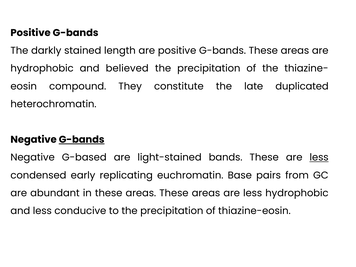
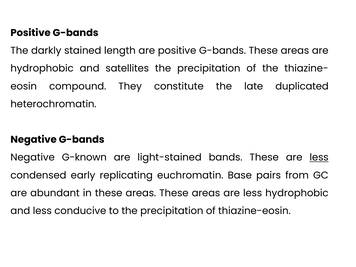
believed: believed -> satellites (127, 68)
G-bands underline: present -> none (82, 140)
G-based: G-based -> G-known (84, 157)
